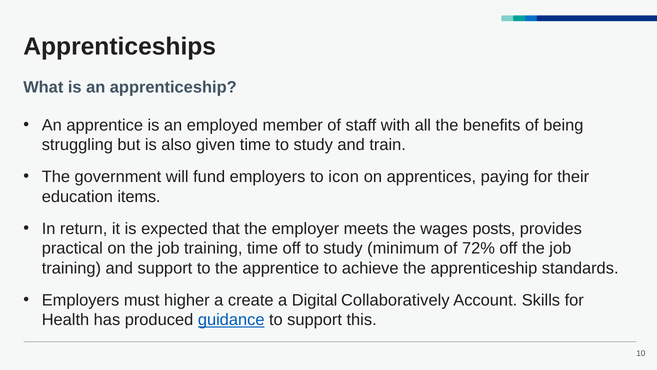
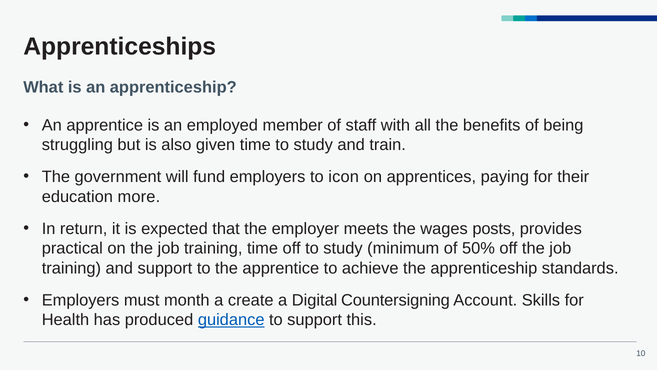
items: items -> more (139, 196)
72%: 72% -> 50% (478, 248)
higher: higher -> month (187, 300)
Collaboratively: Collaboratively -> Countersigning (395, 300)
